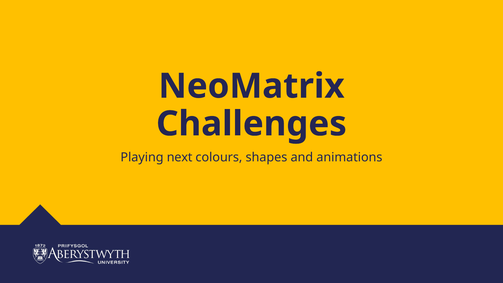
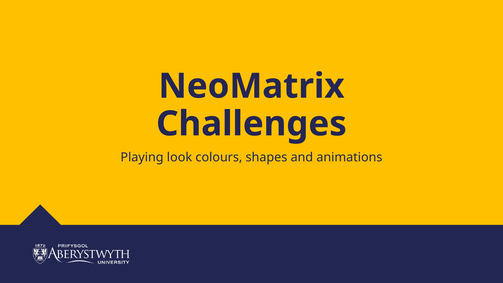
next: next -> look (180, 157)
